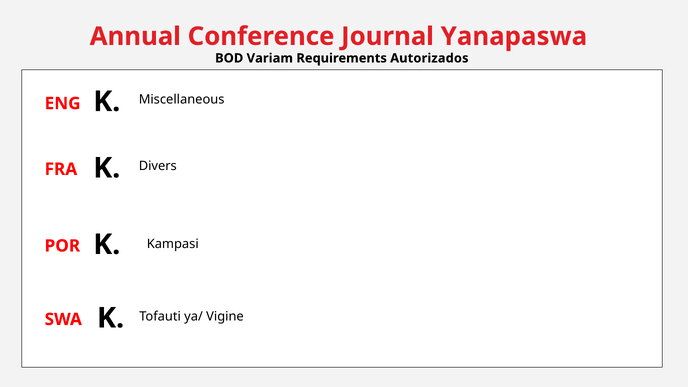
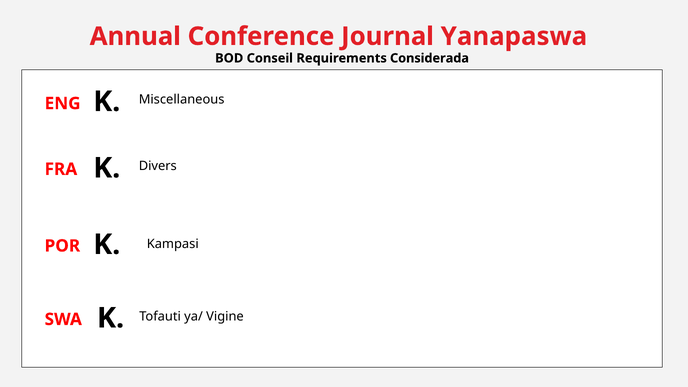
Variam: Variam -> Conseil (270, 58)
Autorizados: Autorizados -> Considerada (429, 58)
